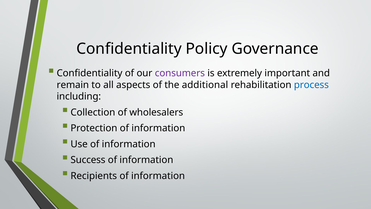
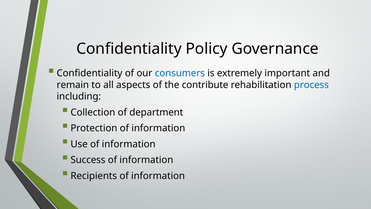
consumers colour: purple -> blue (180, 73)
additional: additional -> contribute (205, 85)
wholesalers: wholesalers -> department (156, 112)
